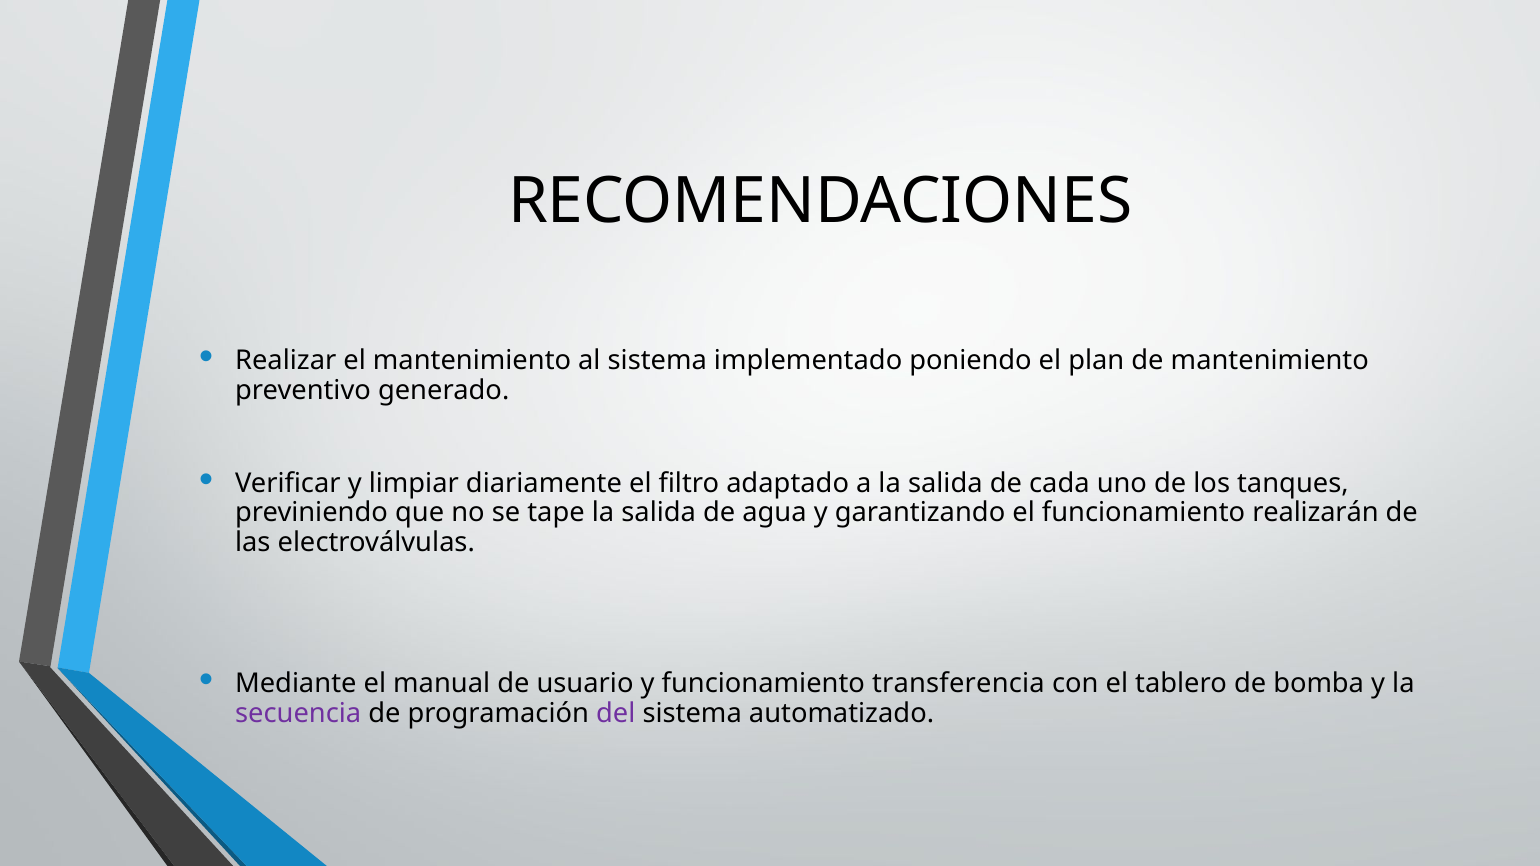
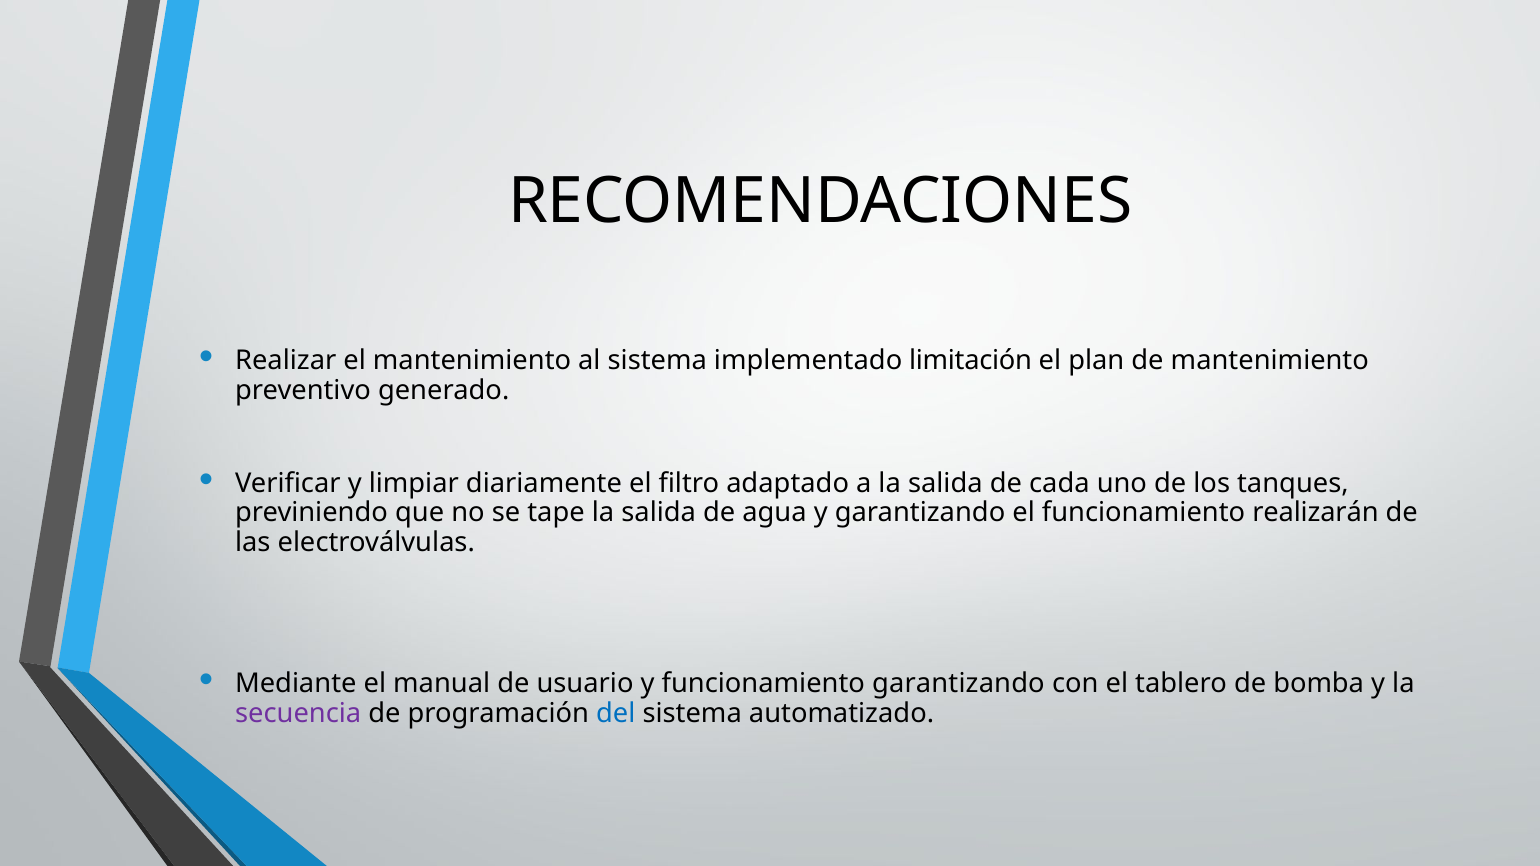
poniendo: poniendo -> limitación (971, 361)
funcionamiento transferencia: transferencia -> garantizando (958, 684)
del colour: purple -> blue (616, 714)
